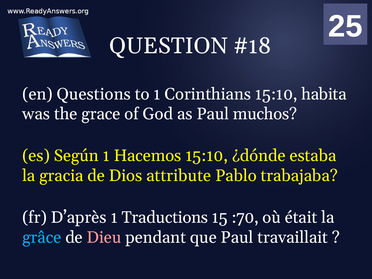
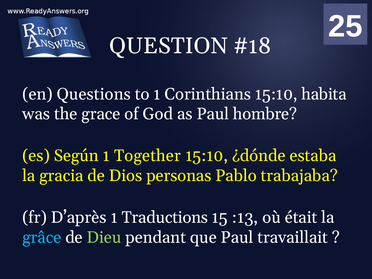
muchos: muchos -> hombre (265, 114)
Hacemos: Hacemos -> Together (147, 156)
attribute: attribute -> personas (179, 176)
:70: :70 -> :13 (245, 218)
Dieu colour: pink -> light green (104, 237)
